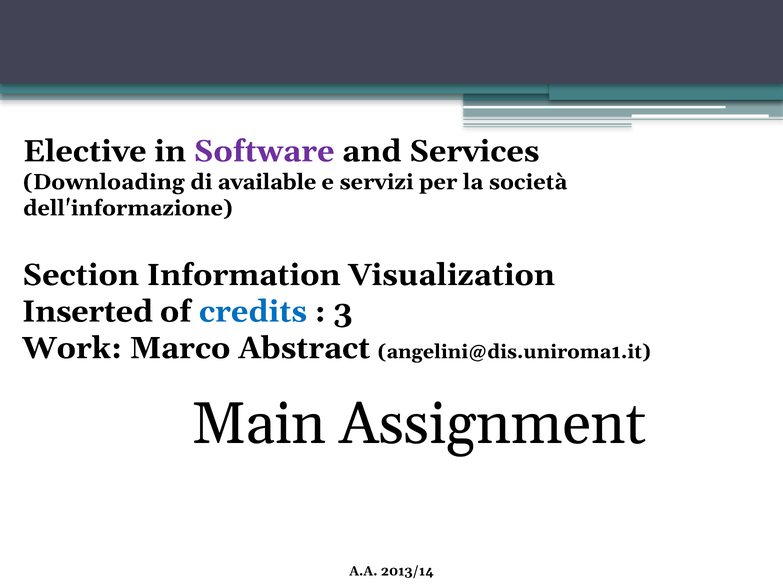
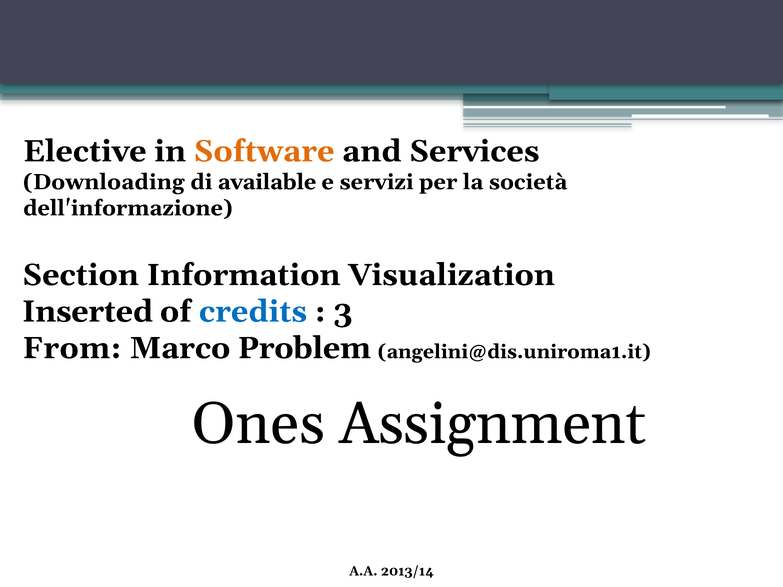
Software colour: purple -> orange (264, 151)
Work: Work -> From (72, 348)
Abstract: Abstract -> Problem (304, 348)
Main: Main -> Ones (258, 424)
